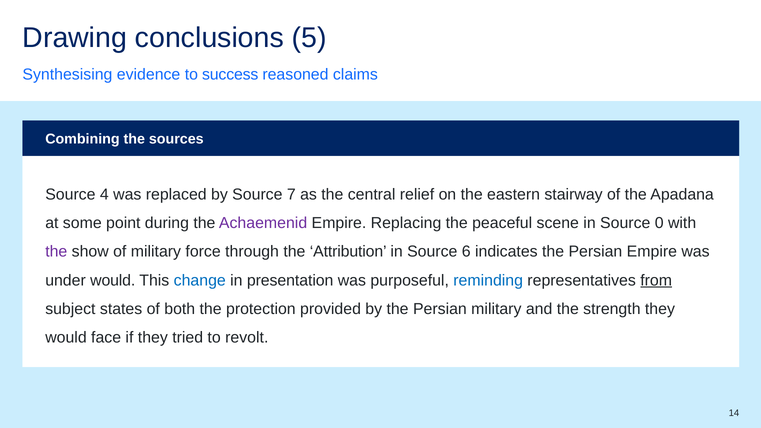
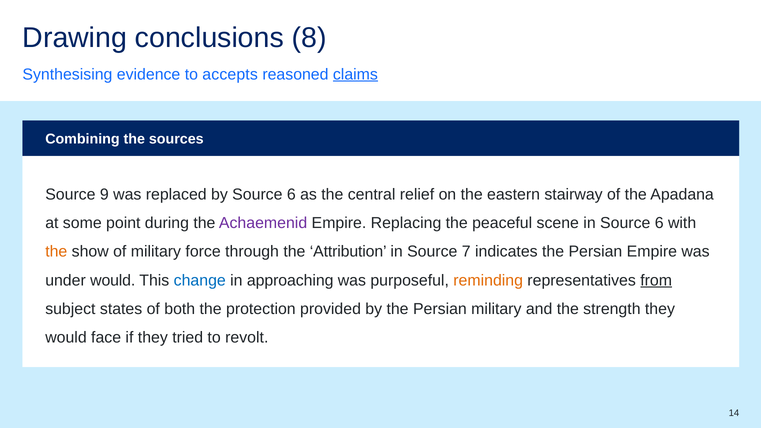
5: 5 -> 8 (309, 38)
success: success -> accepts (230, 74)
claims underline: none -> present (355, 74)
4: 4 -> 9 (104, 195)
by Source 7: 7 -> 6 (291, 195)
in Source 0: 0 -> 6 (659, 223)
the colour: purple -> orange (56, 252)
6: 6 -> 7 (466, 252)
presentation: presentation -> approaching (290, 280)
reminding colour: blue -> orange (488, 280)
